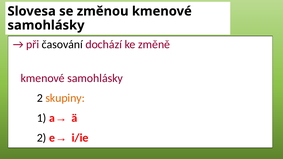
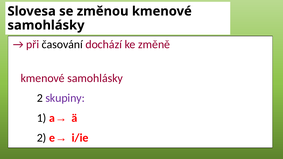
skupiny colour: orange -> purple (65, 98)
